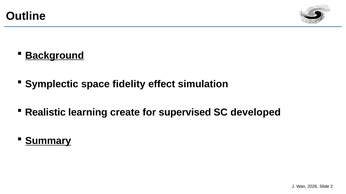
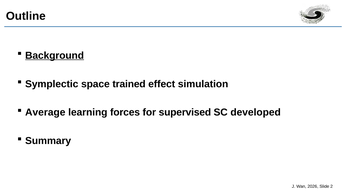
fidelity: fidelity -> trained (129, 84)
Realistic: Realistic -> Average (45, 113)
create: create -> forces (125, 113)
Summary underline: present -> none (48, 141)
